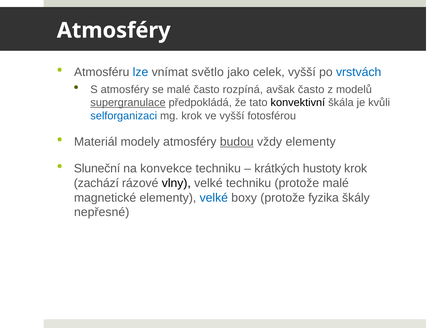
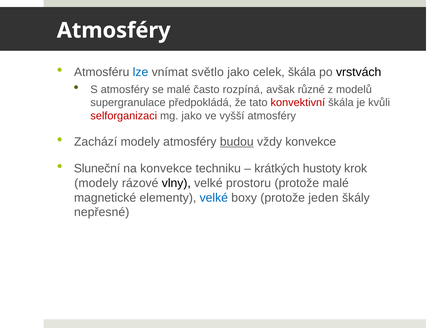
celek vyšší: vyšší -> škála (302, 72)
vrstvách colour: blue -> black (359, 72)
avšak často: často -> různé (311, 89)
supergranulace underline: present -> none (128, 103)
konvektivní colour: black -> red (298, 103)
selforganizaci colour: blue -> red (124, 116)
mg krok: krok -> jako (192, 116)
vyšší fotosférou: fotosférou -> atmosféry (272, 116)
Materiál: Materiál -> Zachází (96, 142)
vždy elementy: elementy -> konvekce (311, 142)
zachází: zachází -> modely (96, 183)
velké techniku: techniku -> prostoru (249, 183)
fyzika: fyzika -> jeden (323, 198)
